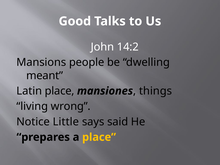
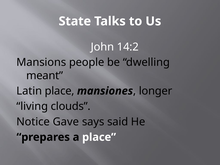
Good: Good -> State (75, 21)
things: things -> longer (156, 91)
wrong: wrong -> clouds (71, 106)
Little: Little -> Gave (66, 122)
place colour: yellow -> white (99, 137)
